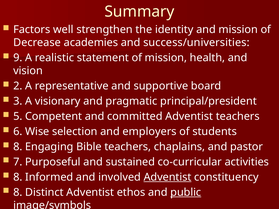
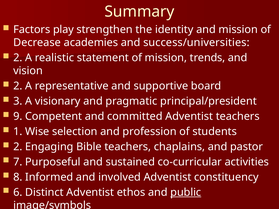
well: well -> play (63, 30)
9: 9 -> 2 (18, 58)
health: health -> trends (207, 58)
5: 5 -> 9 (18, 116)
6: 6 -> 1 (18, 132)
employers: employers -> profession (150, 132)
8: 8 -> 2 (18, 147)
Adventist underline: present -> none (168, 177)
8: 8 -> 6 (18, 192)
